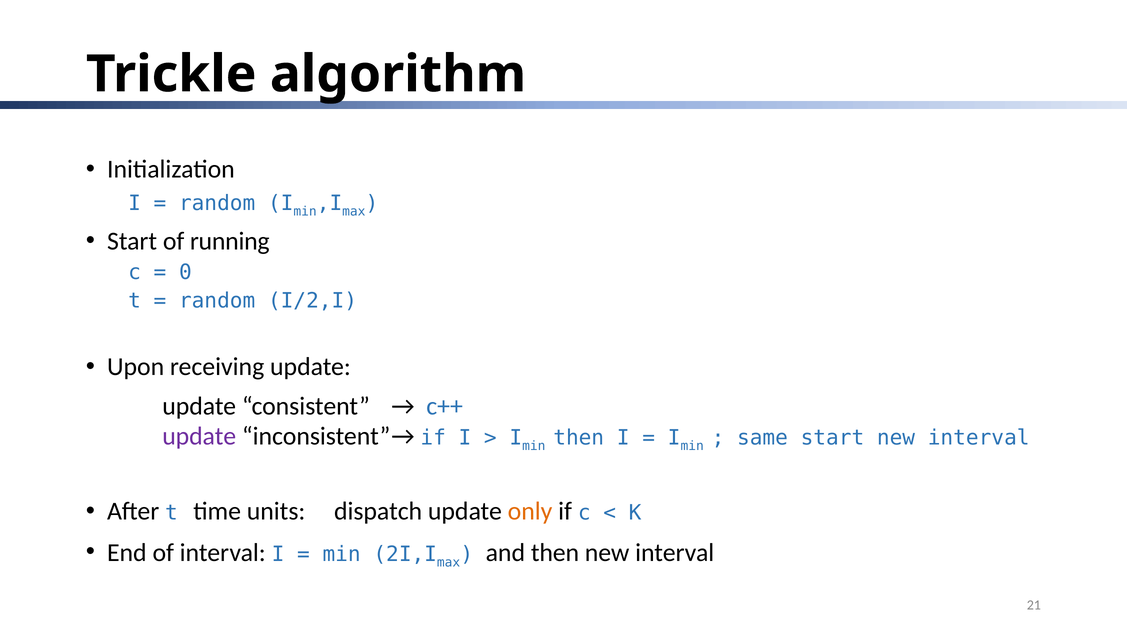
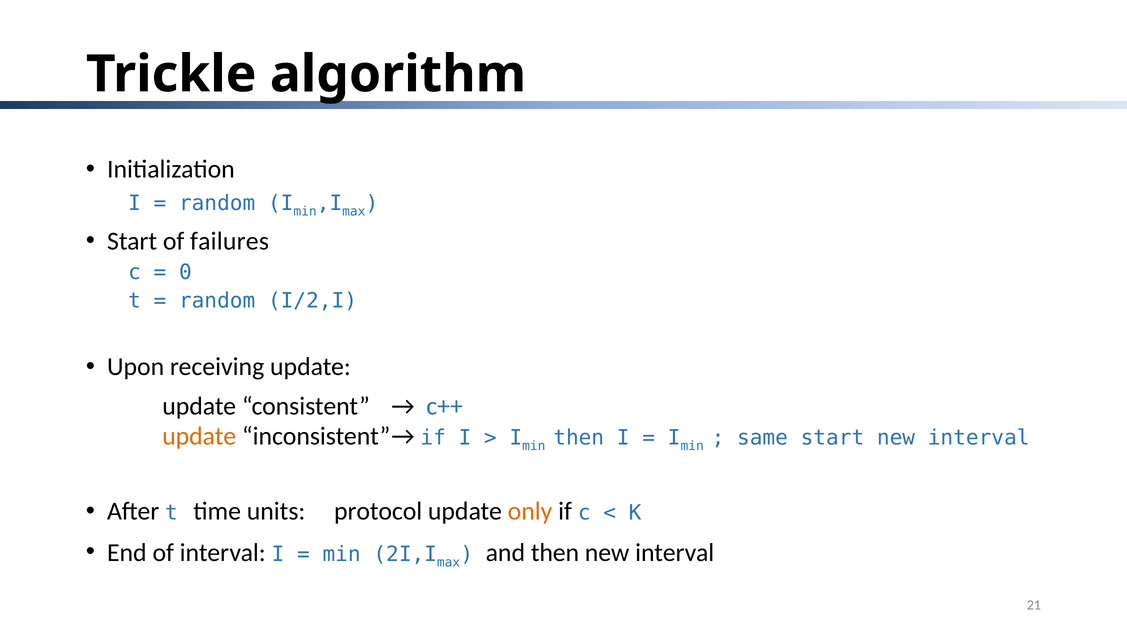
running: running -> failures (230, 241)
update colour: purple -> orange (199, 436)
dispatch: dispatch -> protocol (378, 511)
